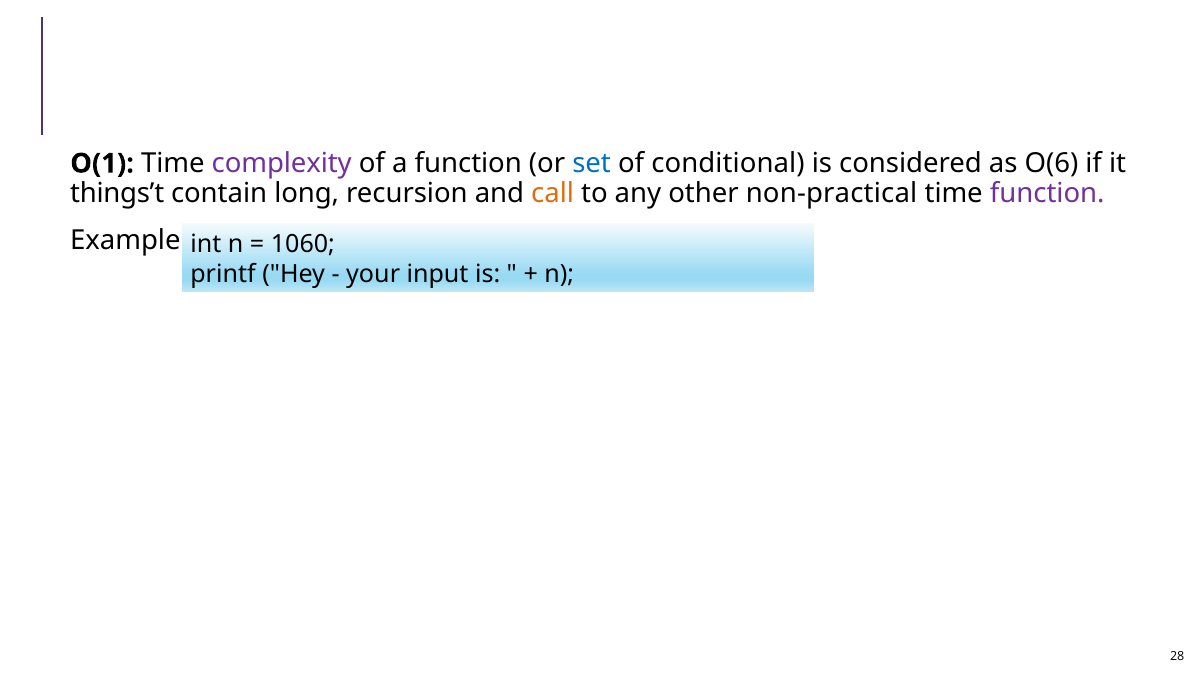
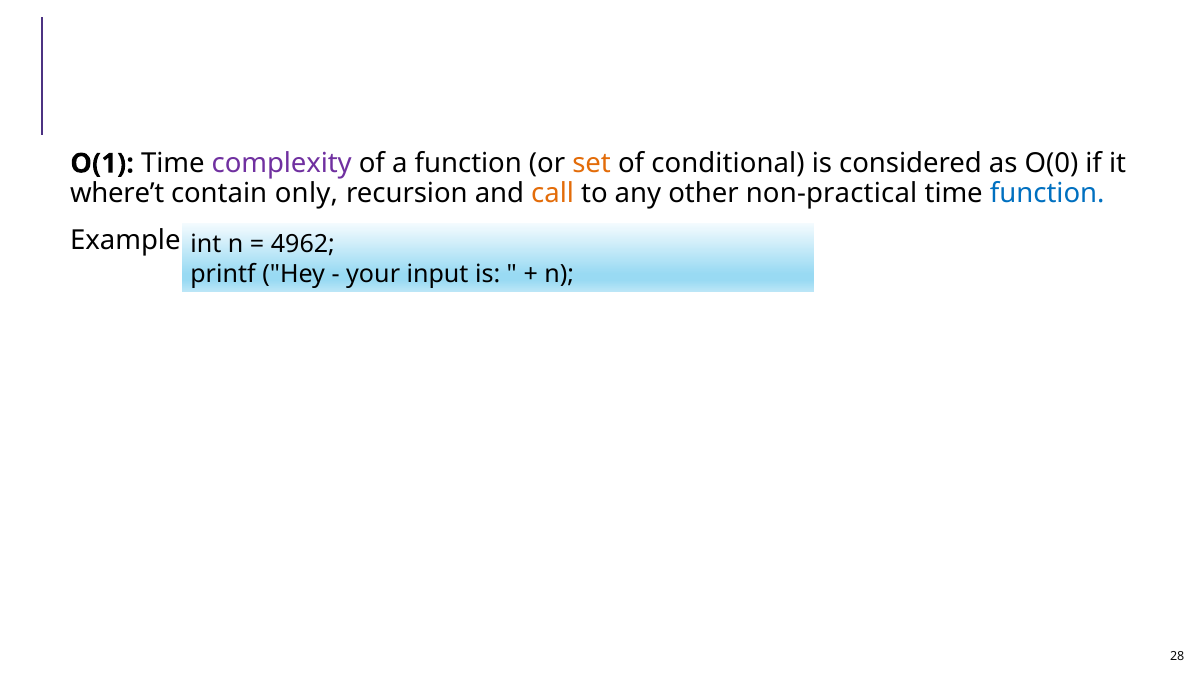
set colour: blue -> orange (592, 164)
O(6: O(6 -> O(0 (1051, 164)
things’t: things’t -> where’t (117, 193)
long: long -> only (306, 193)
function colour: purple -> blue (1047, 193)
1060: 1060 -> 4962 (303, 244)
